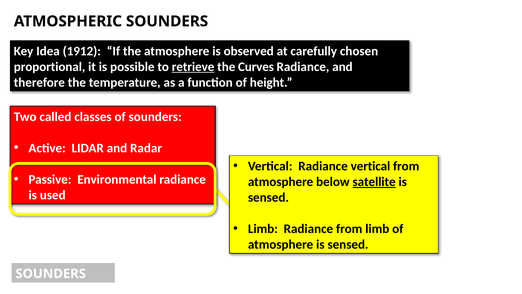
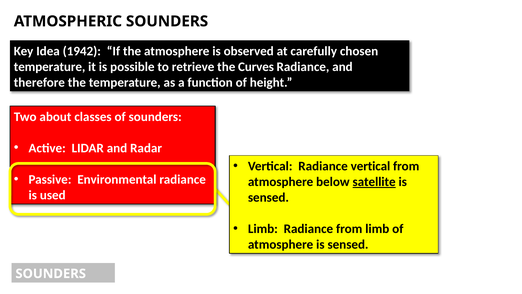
1912: 1912 -> 1942 (82, 51)
proportional: proportional -> temperature (50, 67)
retrieve underline: present -> none (193, 67)
called: called -> about (55, 117)
